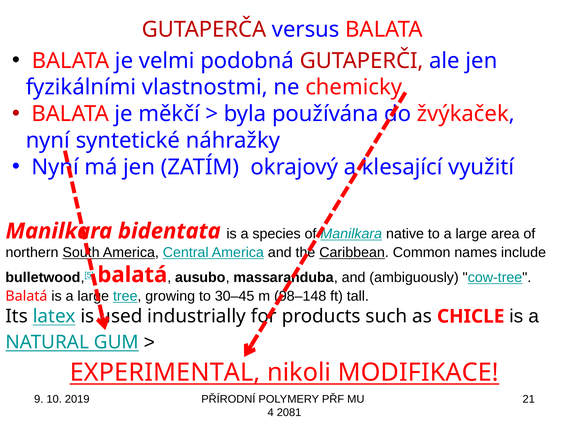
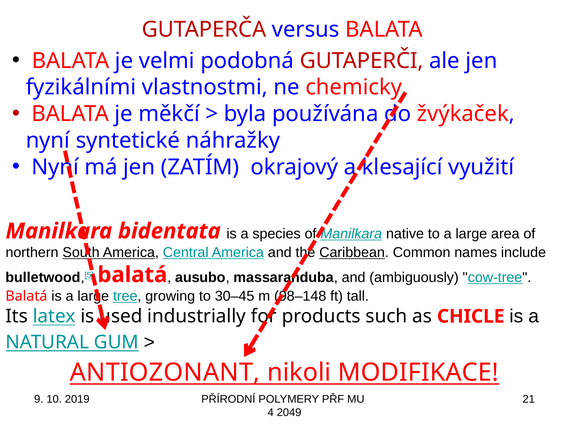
EXPERIMENTAL: EXPERIMENTAL -> ANTIOZONANT (165, 372)
2081: 2081 -> 2049 (289, 412)
